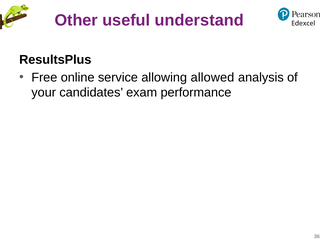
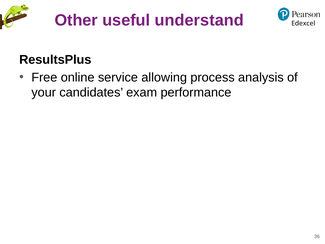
allowed: allowed -> process (213, 77)
